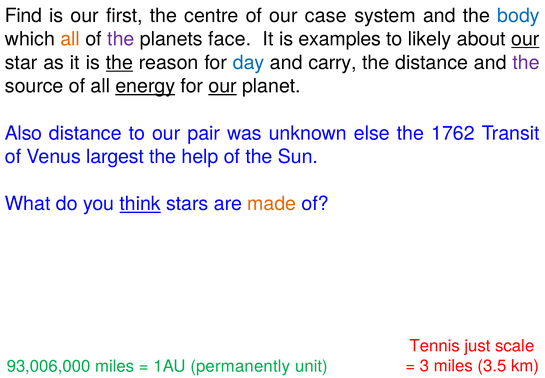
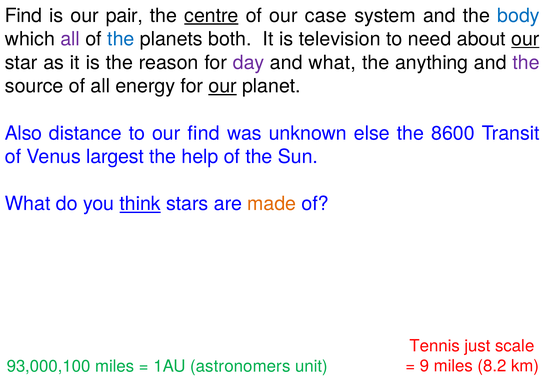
first: first -> pair (124, 16)
centre underline: none -> present (211, 16)
all colour: orange -> purple (70, 39)
the colour: purple -> blue (121, 39)
face: face -> both (230, 39)
examples: examples -> television (340, 39)
likely: likely -> need (430, 39)
the underline: present -> none (119, 63)
day colour: blue -> purple (249, 63)
and carry: carry -> what (332, 63)
the distance: distance -> anything (432, 63)
energy underline: present -> none (145, 86)
our pair: pair -> find (204, 133)
1762: 1762 -> 8600 (453, 133)
3: 3 -> 9 (424, 365)
3.5: 3.5 -> 8.2 (492, 365)
93,006,000: 93,006,000 -> 93,000,100 (49, 366)
permanently: permanently -> astronomers (240, 366)
